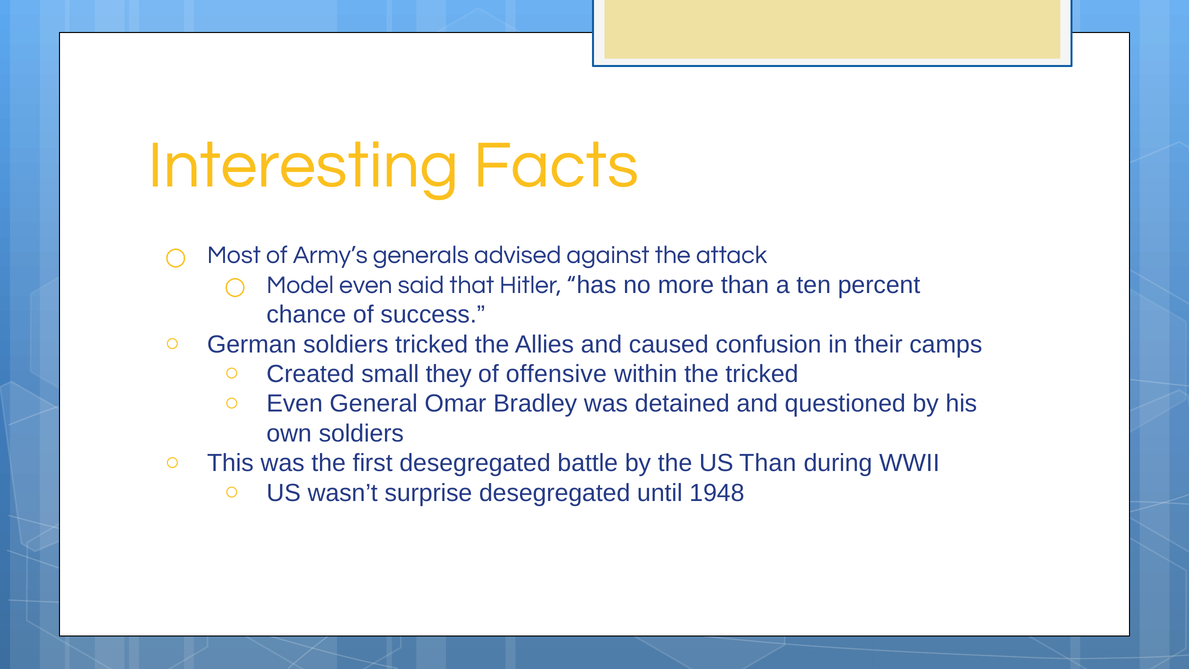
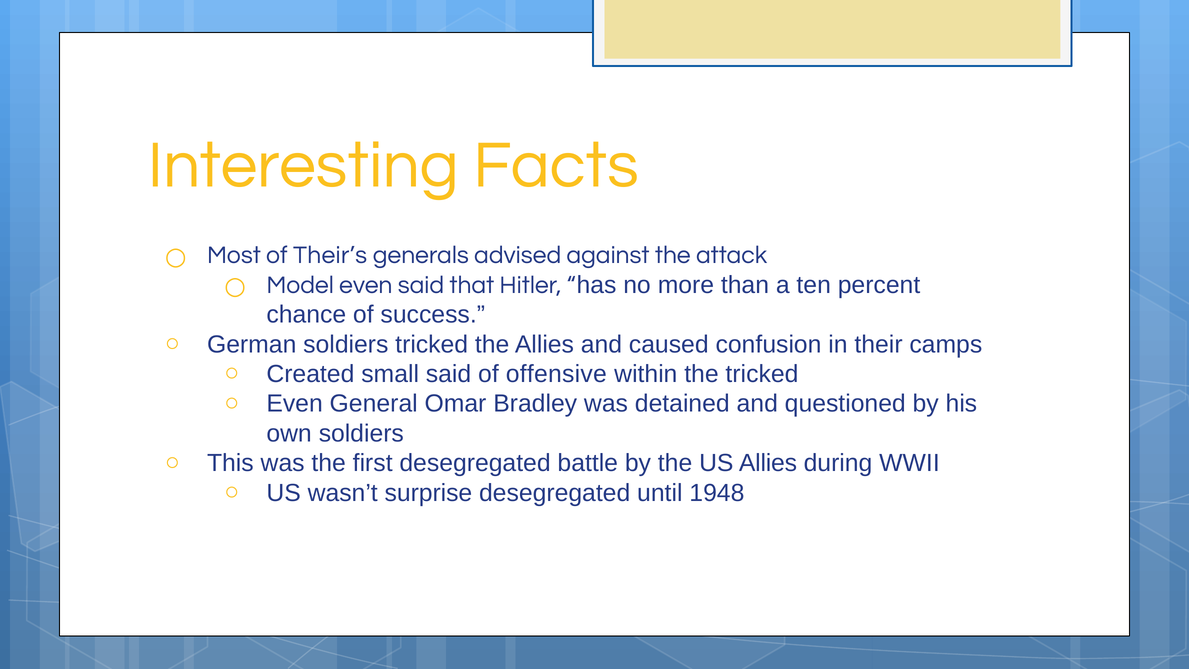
Army’s: Army’s -> Their’s (330, 255)
small they: they -> said (449, 374)
US Than: Than -> Allies (768, 463)
